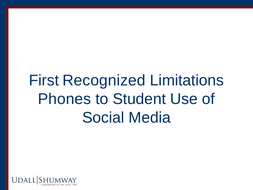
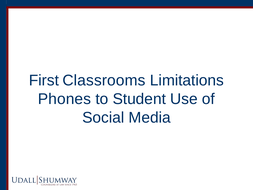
Recognized: Recognized -> Classrooms (104, 80)
